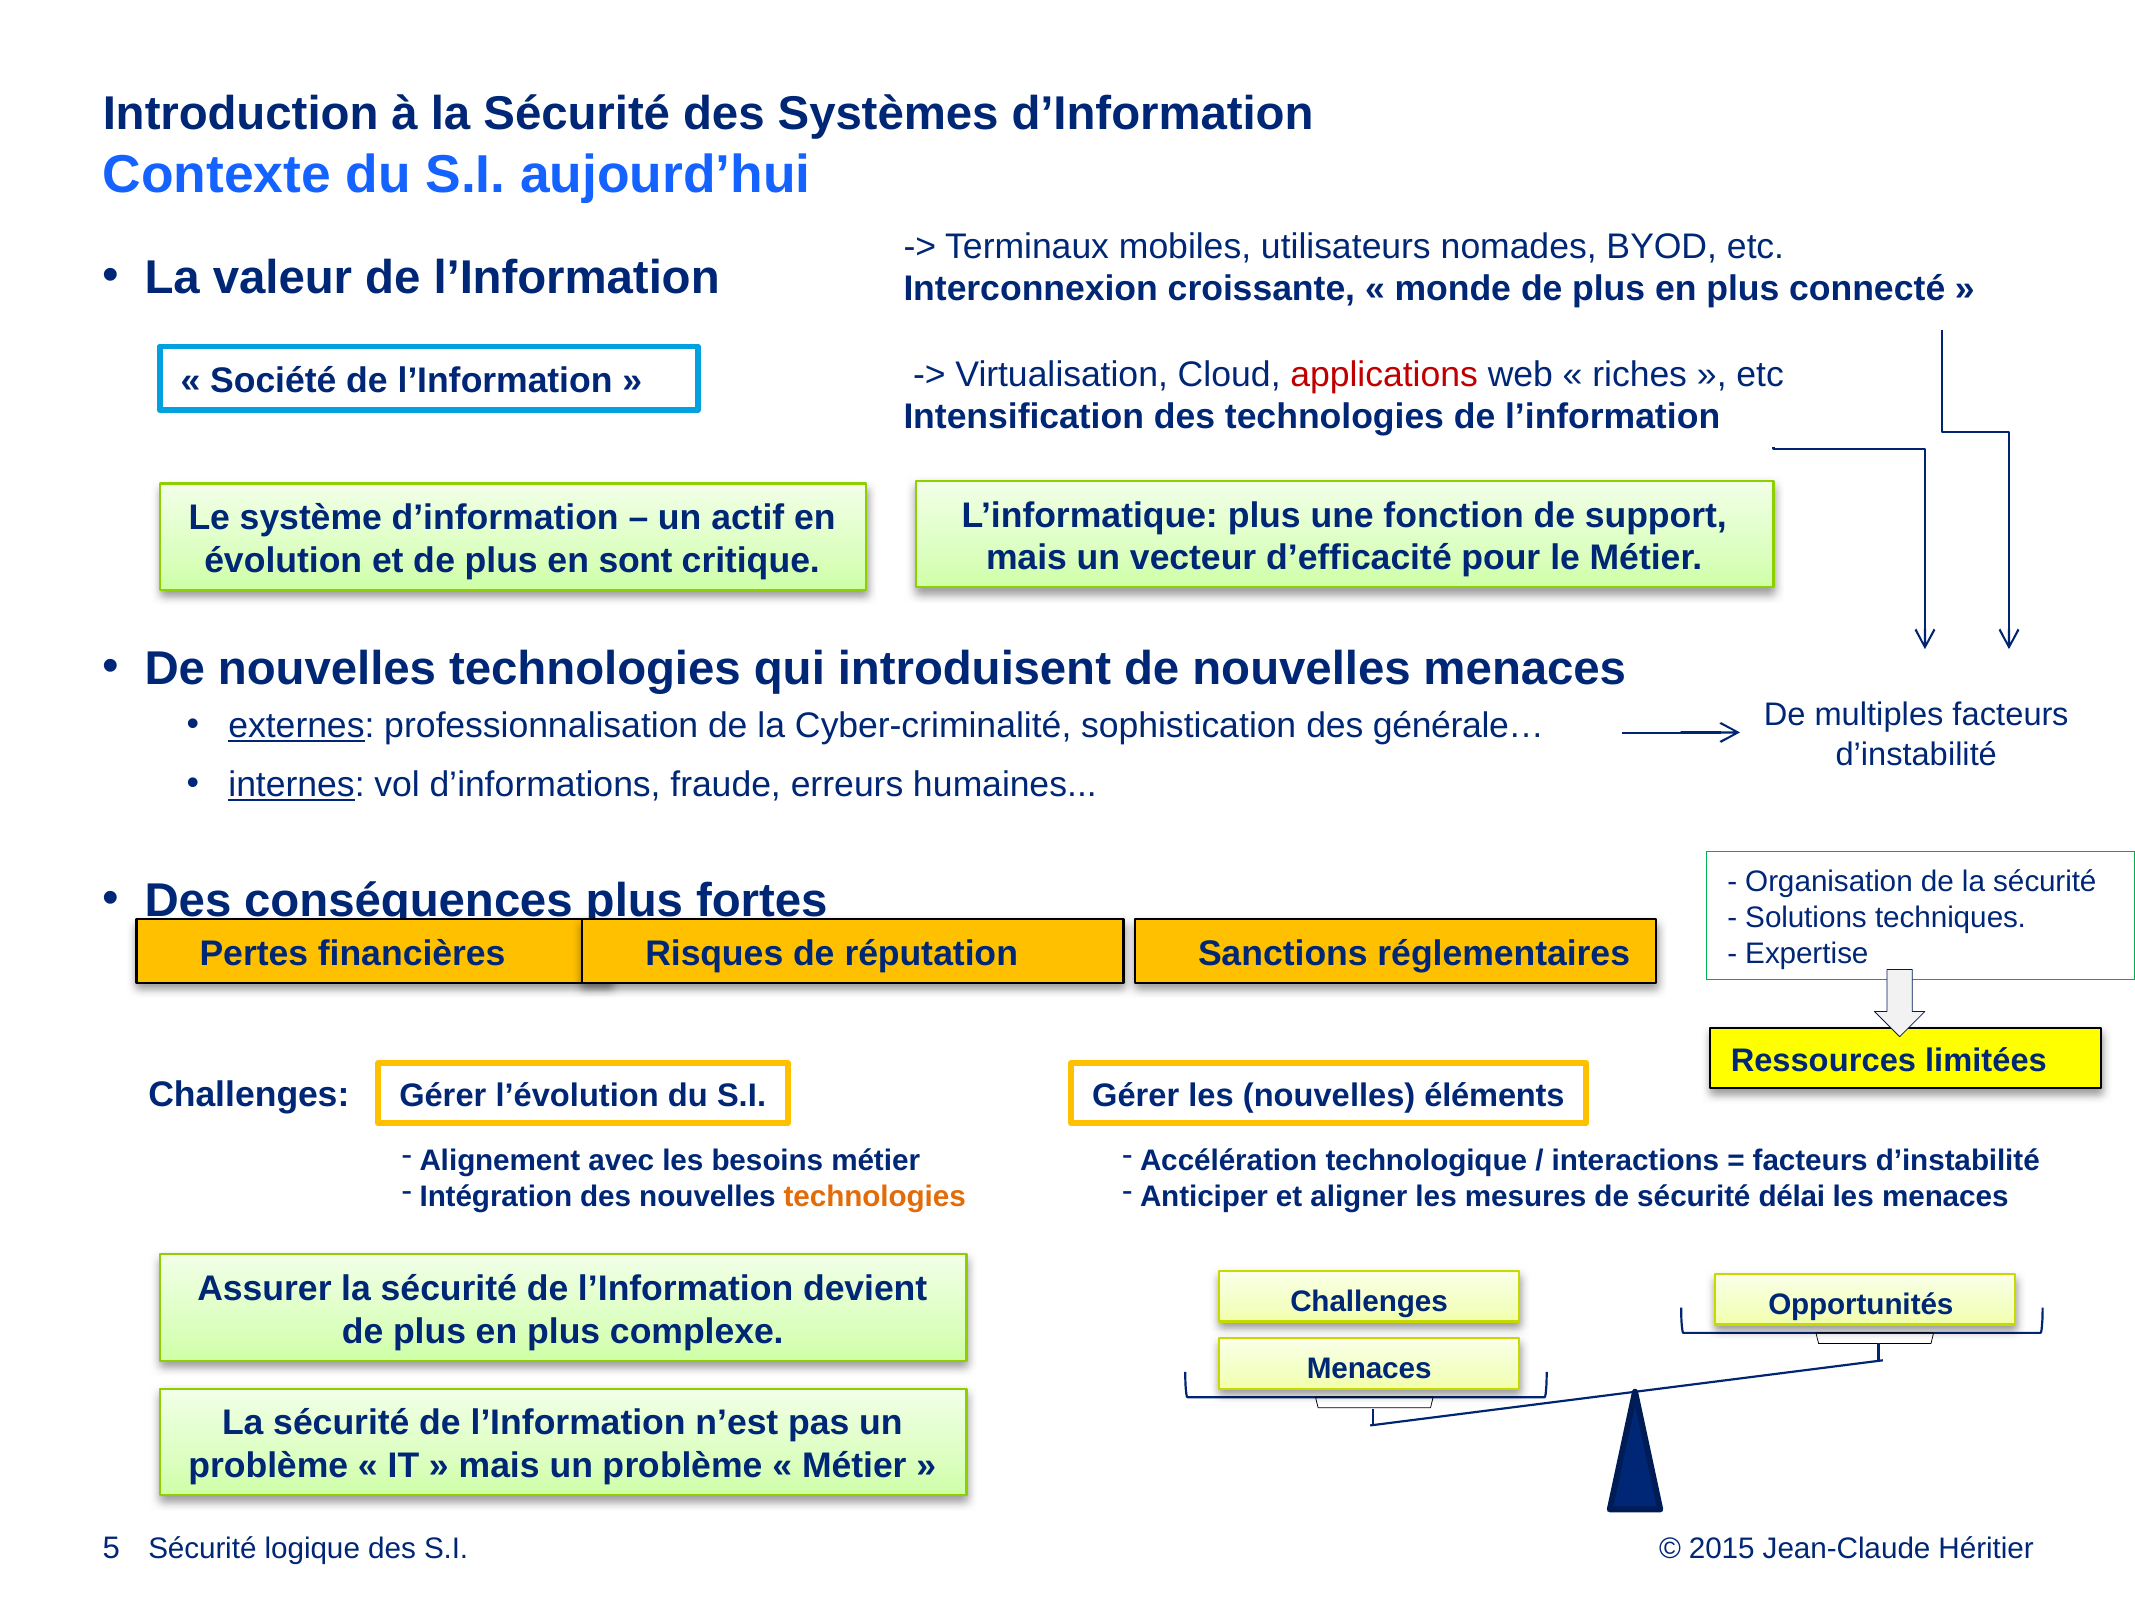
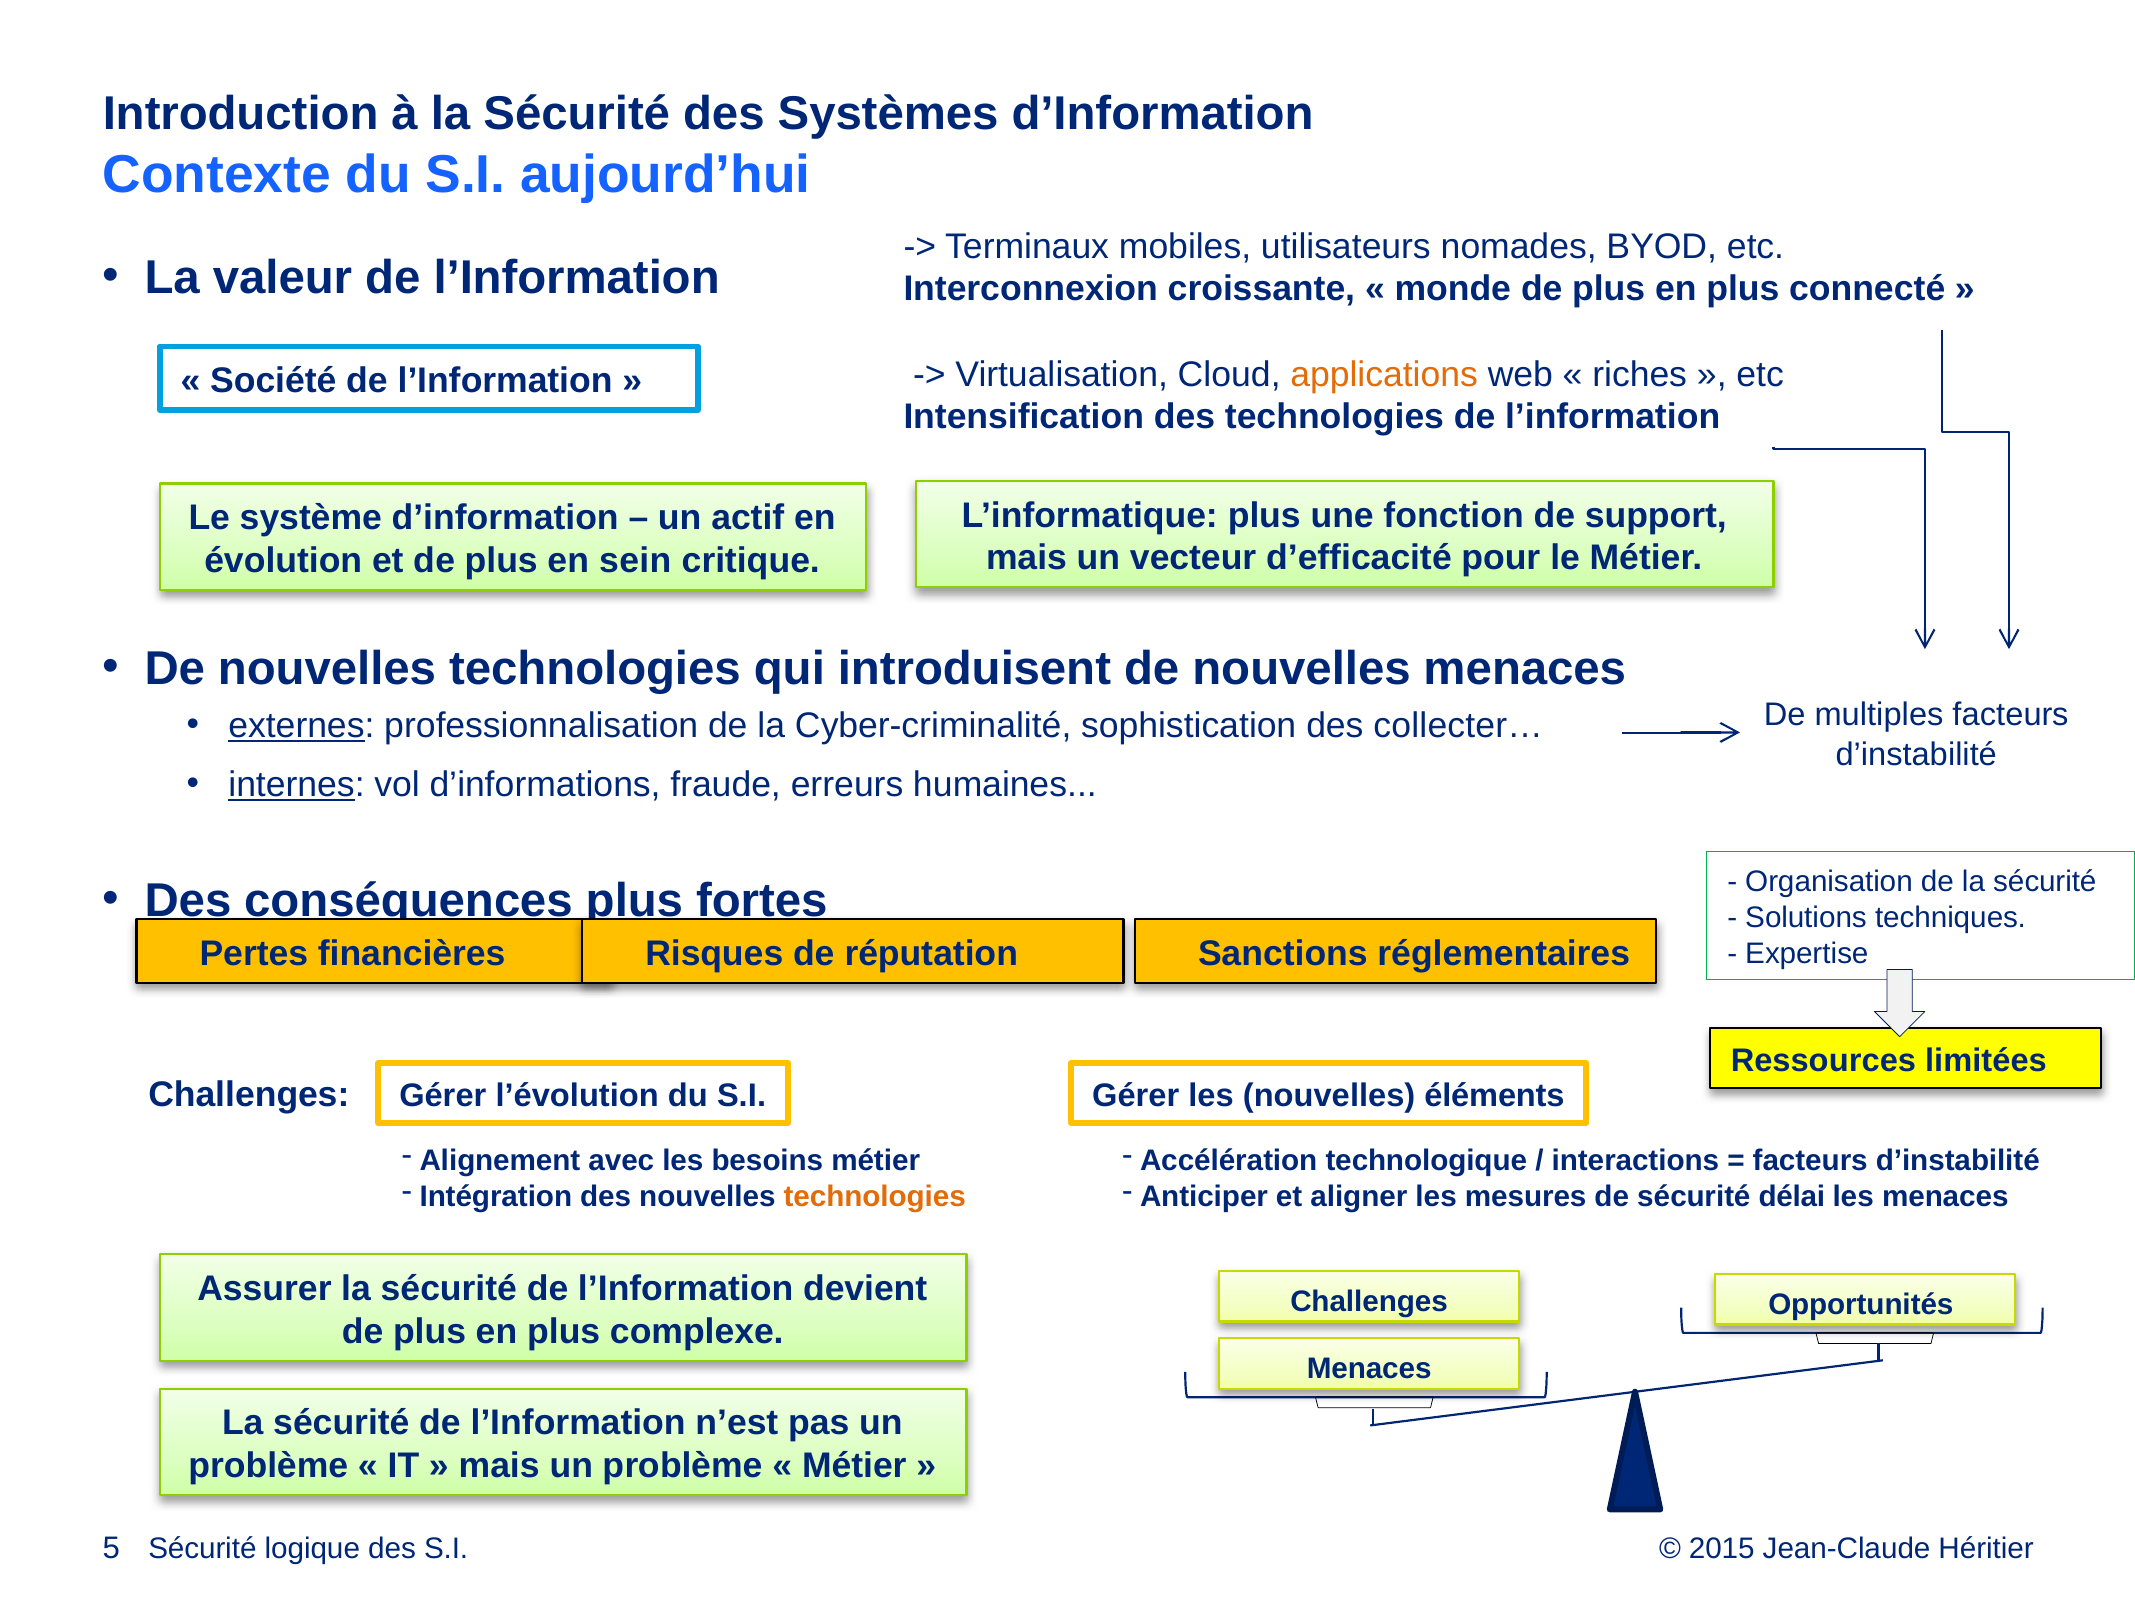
applications colour: red -> orange (1384, 374)
sont: sont -> sein (635, 561)
générale…: générale… -> collecter… (1458, 726)
